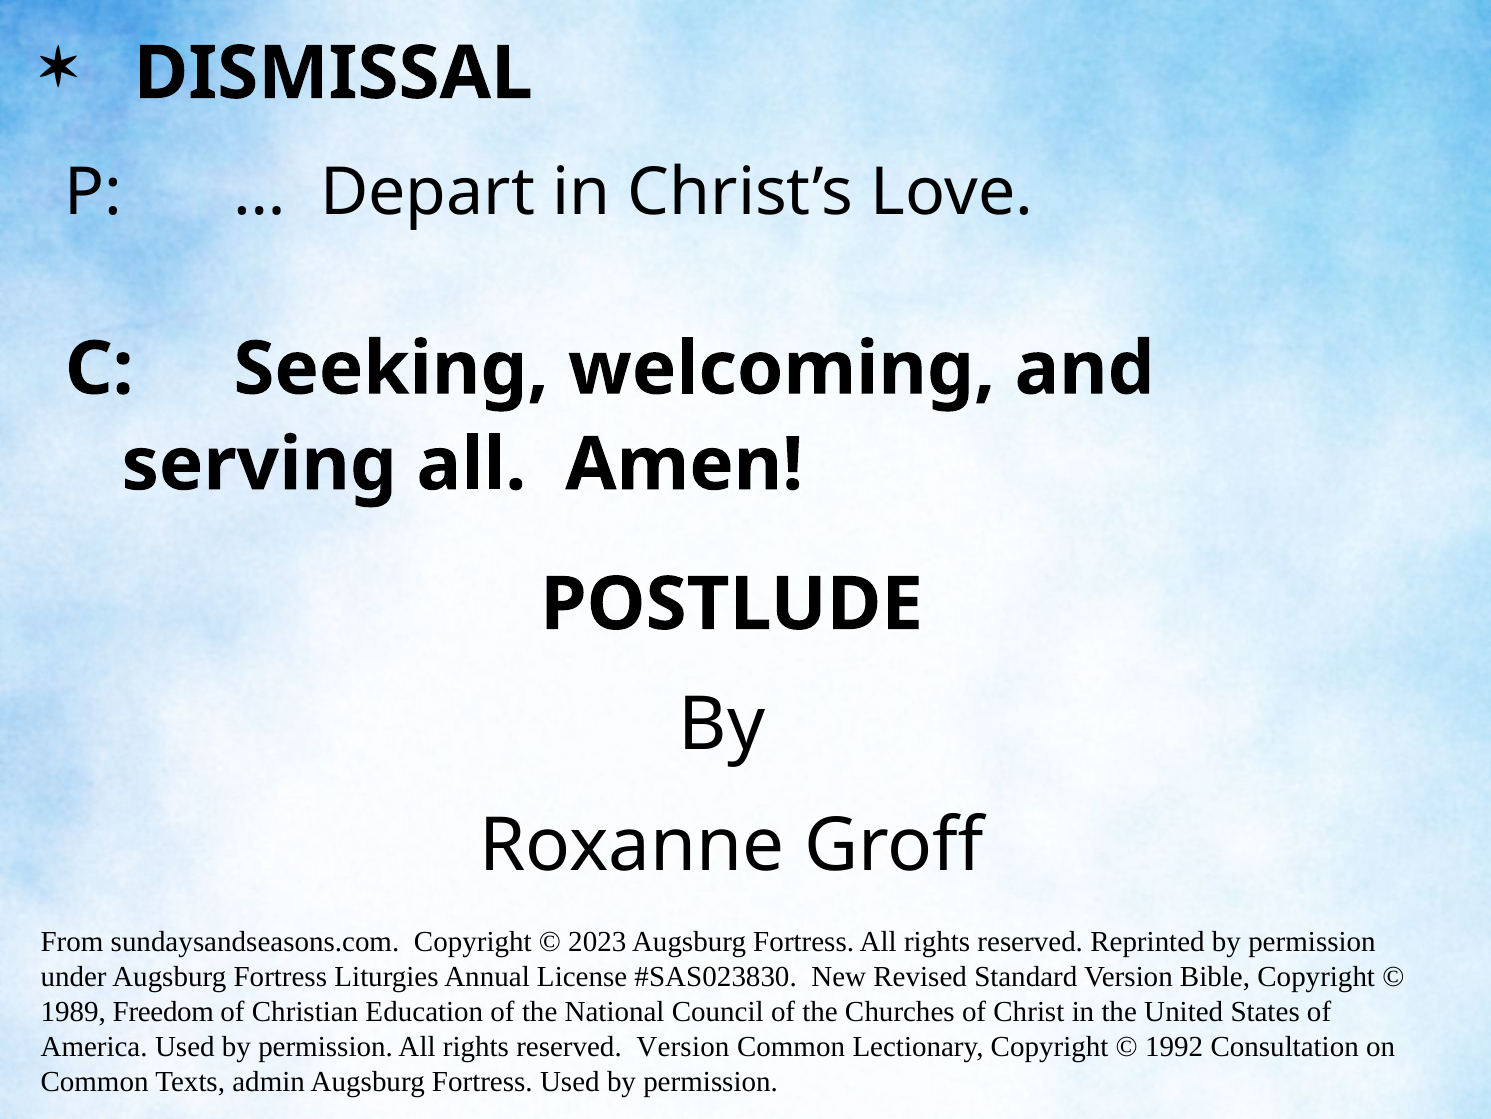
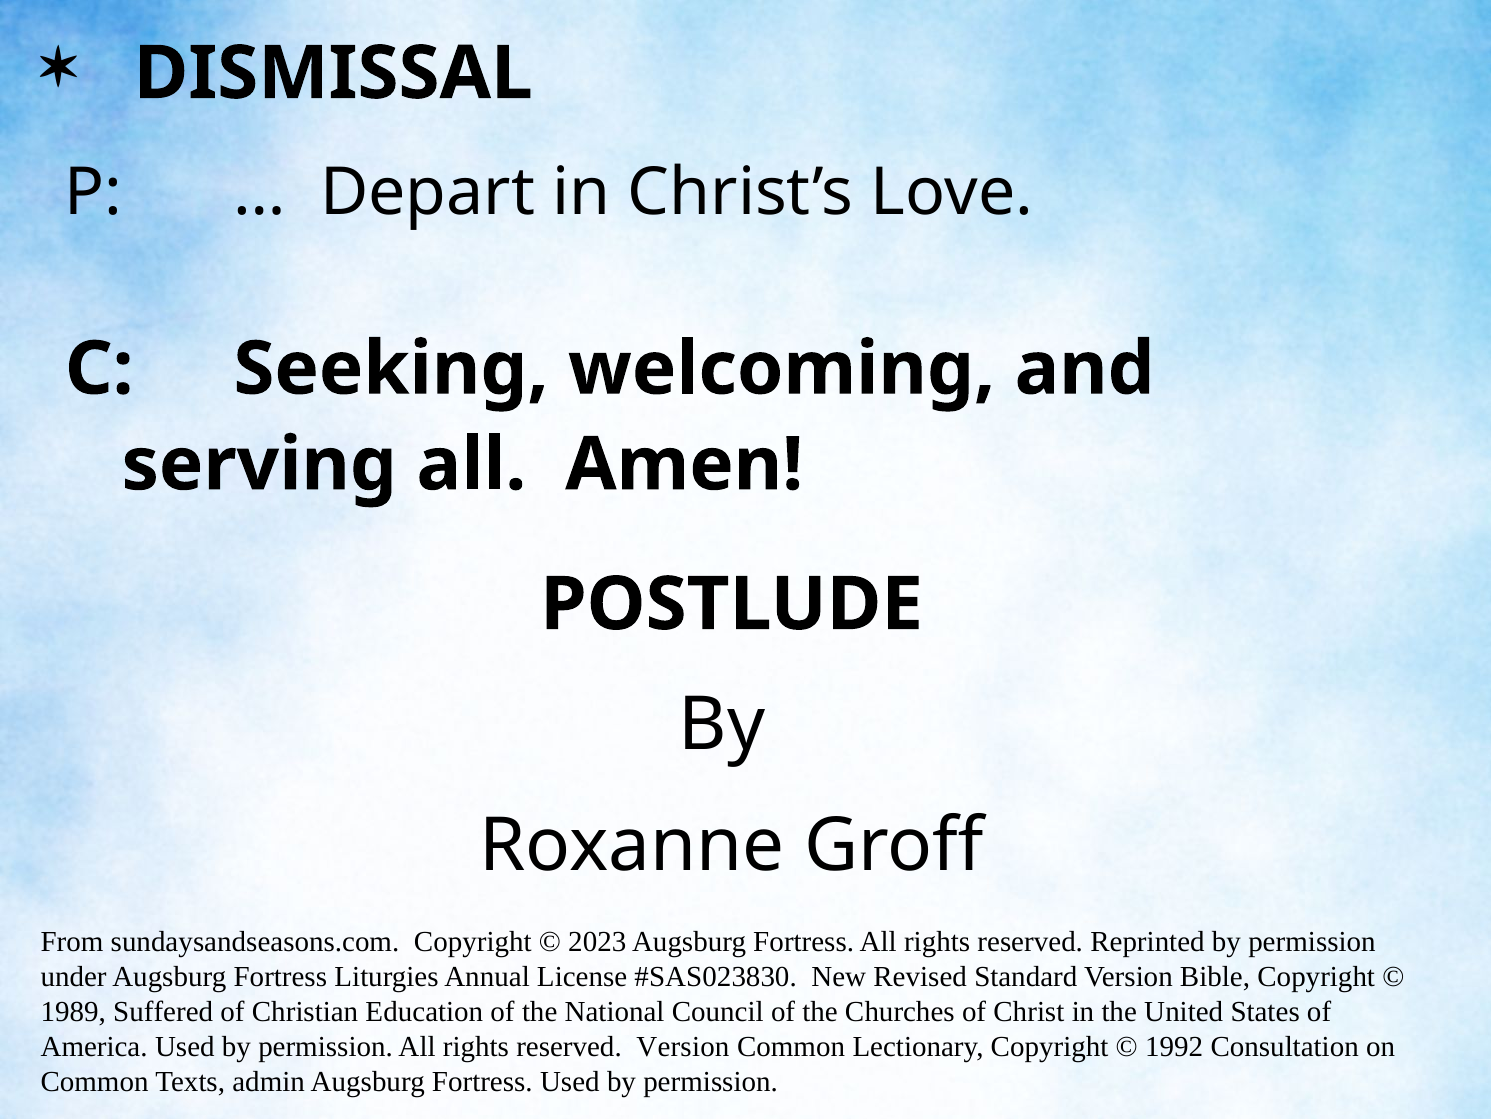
Freedom: Freedom -> Suffered (163, 1011)
